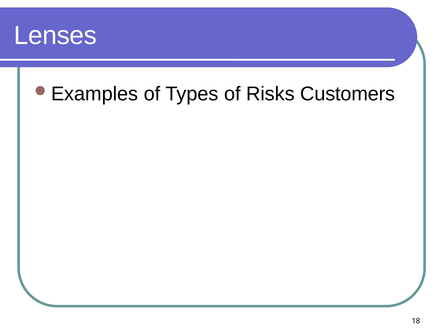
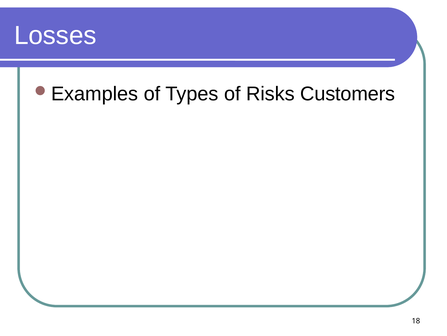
Lenses: Lenses -> Losses (55, 35)
